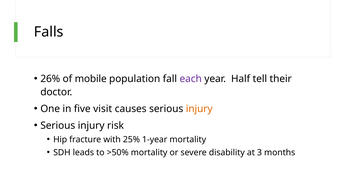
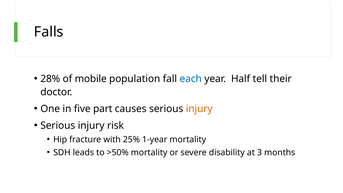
26%: 26% -> 28% (50, 79)
each colour: purple -> blue (191, 79)
visit: visit -> part (103, 109)
